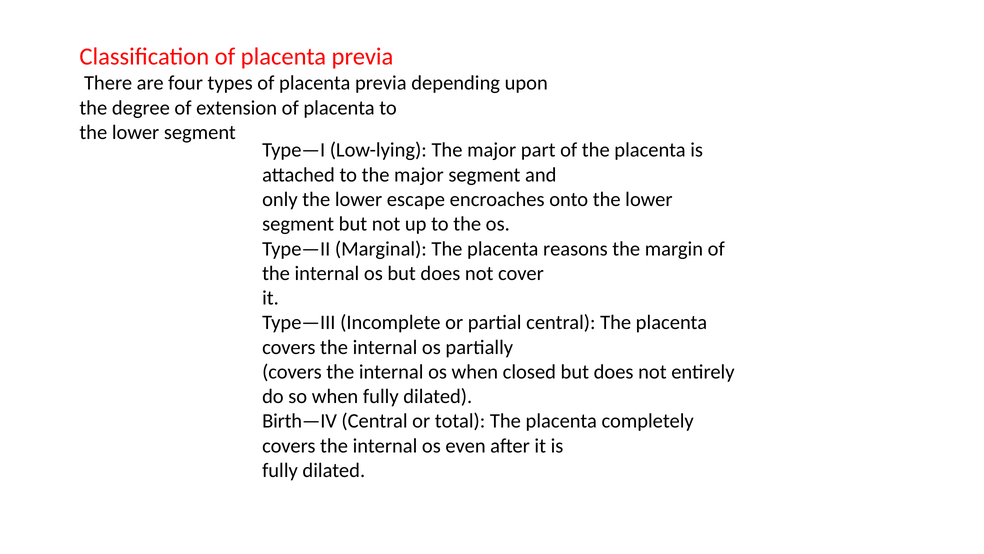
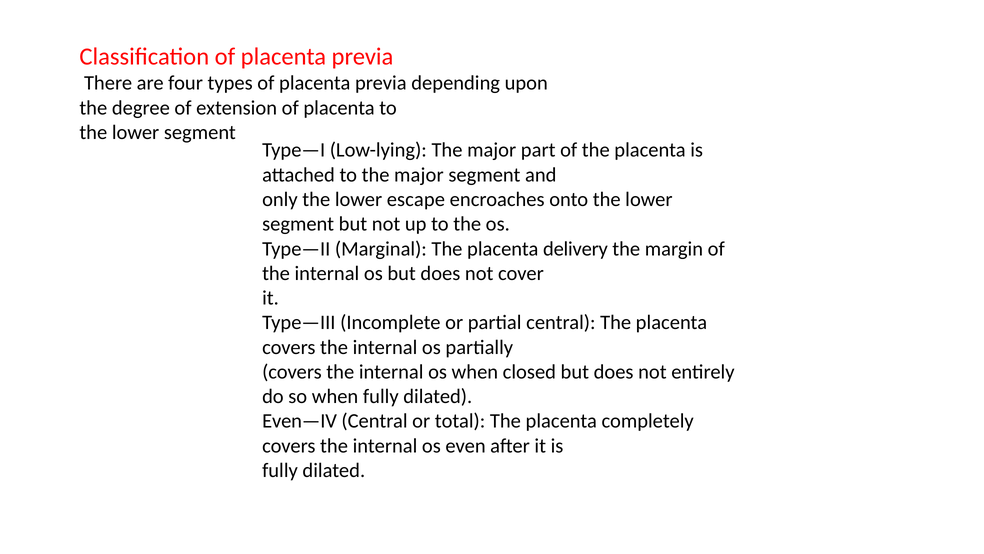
reasons: reasons -> delivery (575, 249)
Birth—IV: Birth—IV -> Even—IV (300, 421)
